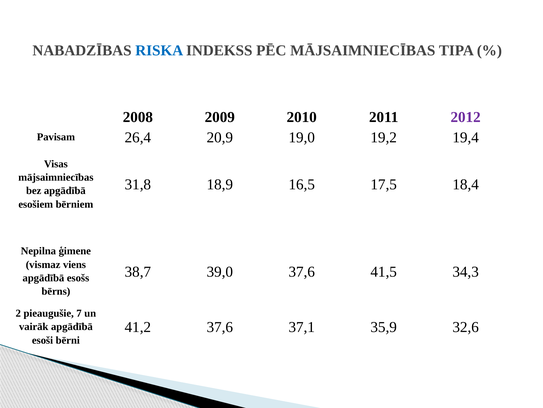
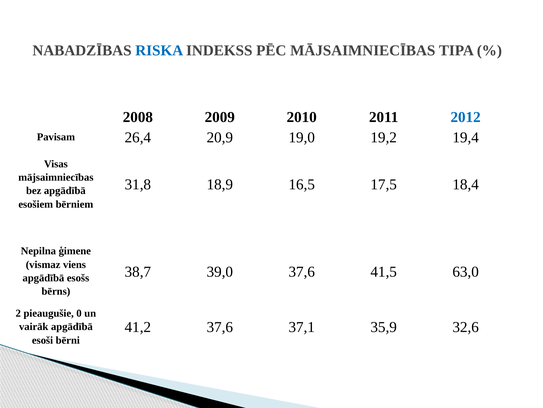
2012 colour: purple -> blue (466, 117)
34,3: 34,3 -> 63,0 (466, 271)
7: 7 -> 0 (79, 313)
